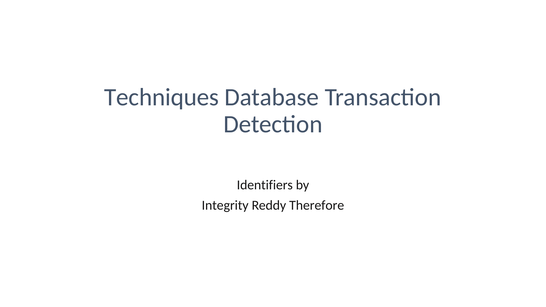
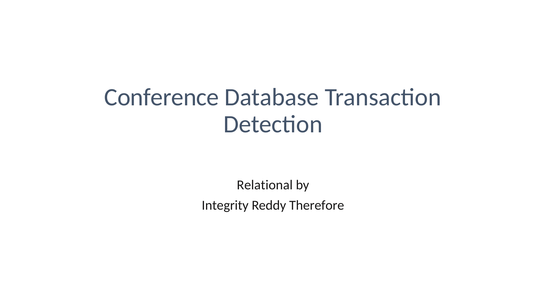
Techniques: Techniques -> Conference (162, 97)
Identifiers: Identifiers -> Relational (265, 185)
